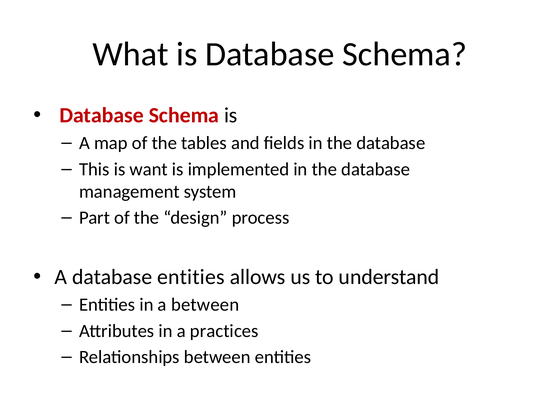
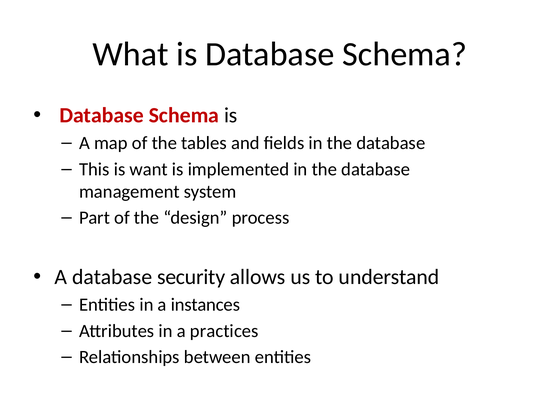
database entities: entities -> security (191, 277)
a between: between -> instances (205, 305)
